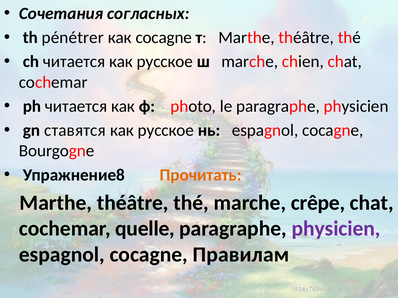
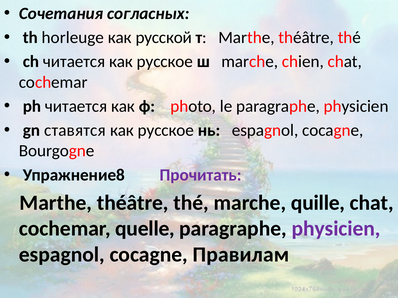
pénétrer: pénétrer -> horleuge (73, 38)
как cocagne: cocagne -> русской (164, 38)
Прочитать colour: orange -> purple (201, 175)
crêpe: crêpe -> quille (318, 203)
